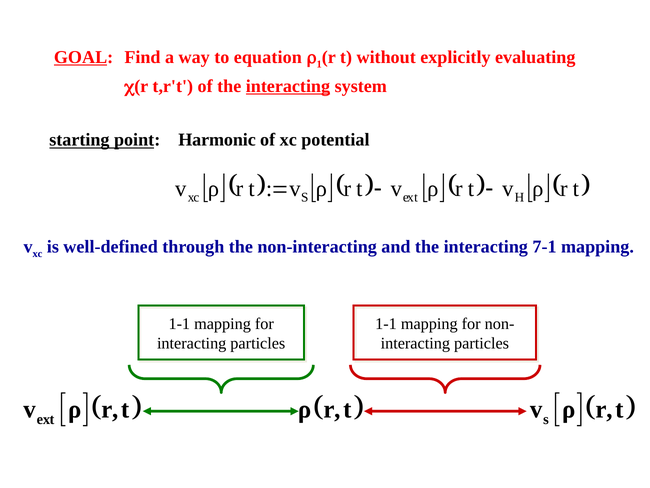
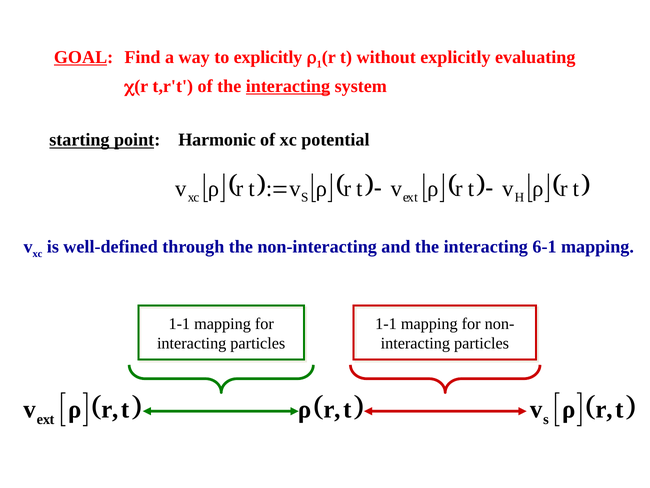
to equation: equation -> explicitly (268, 57)
7-1: 7-1 -> 6-1 (545, 247)
